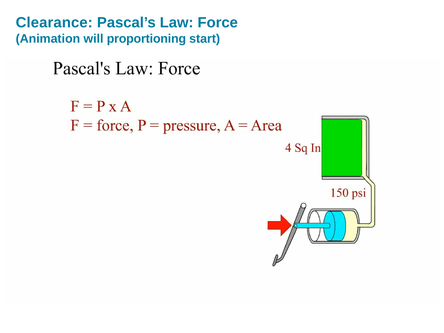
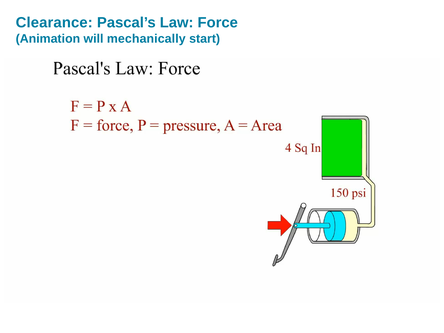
proportioning: proportioning -> mechanically (146, 39)
